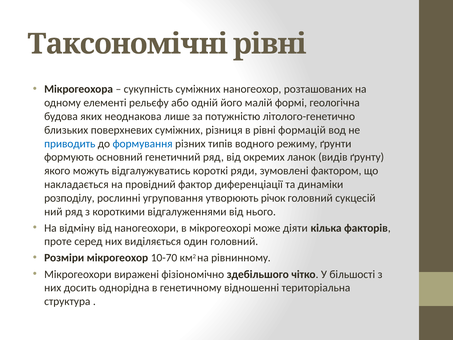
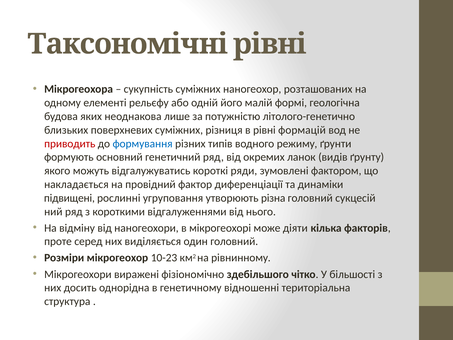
приводить colour: blue -> red (70, 143)
розподілу: розподілу -> підвищені (69, 198)
річок: річок -> різна (273, 198)
10-70: 10-70 -> 10-23 (164, 258)
